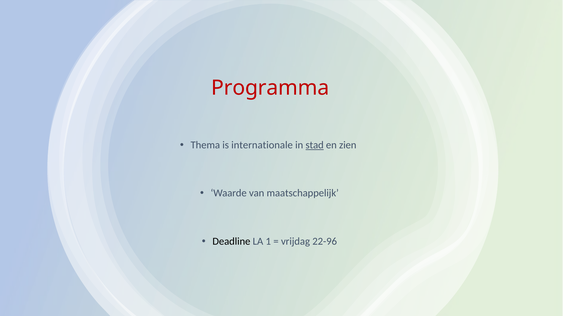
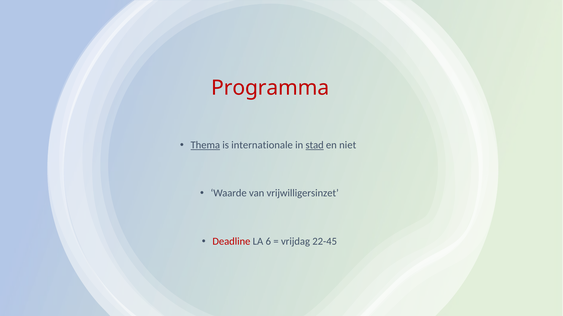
Thema underline: none -> present (205, 145)
zien: zien -> niet (348, 145)
maatschappelijk: maatschappelijk -> vrijwilligersinzet (303, 194)
Deadline colour: black -> red (231, 242)
1: 1 -> 6 (268, 242)
22-96: 22-96 -> 22-45 (325, 242)
